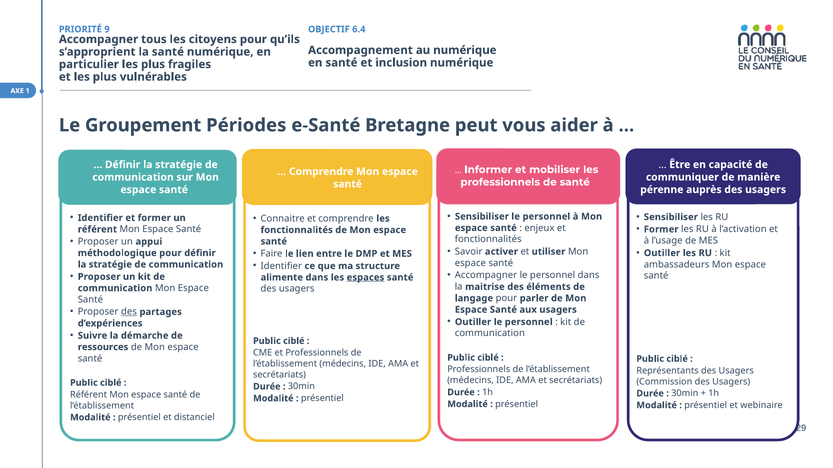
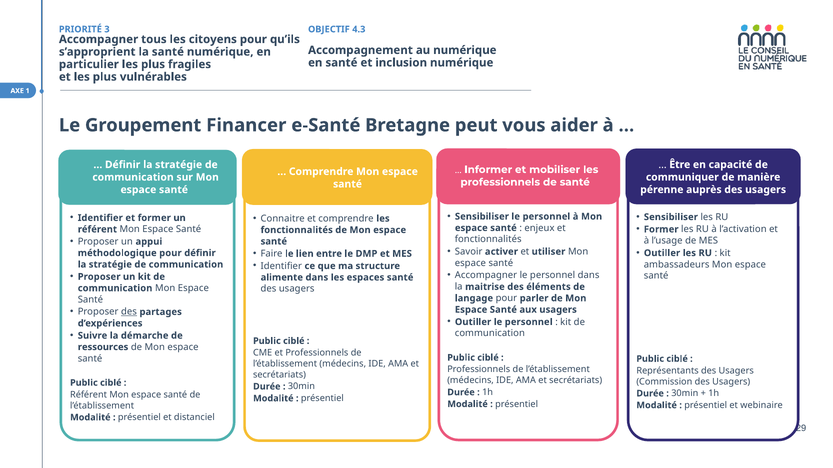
9: 9 -> 3 (107, 29)
6.4: 6.4 -> 4.3 (359, 29)
Périodes: Périodes -> Financer (246, 125)
espaces underline: present -> none (365, 278)
